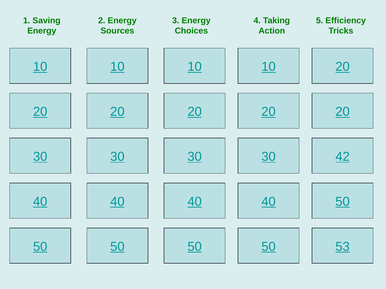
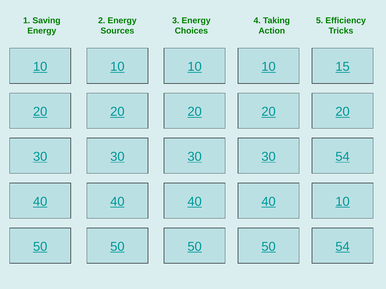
20: 20 -> 15 (343, 67)
30 42: 42 -> 54 (343, 157)
50: 50 -> 10 (343, 202)
50 53: 53 -> 54 (343, 247)
